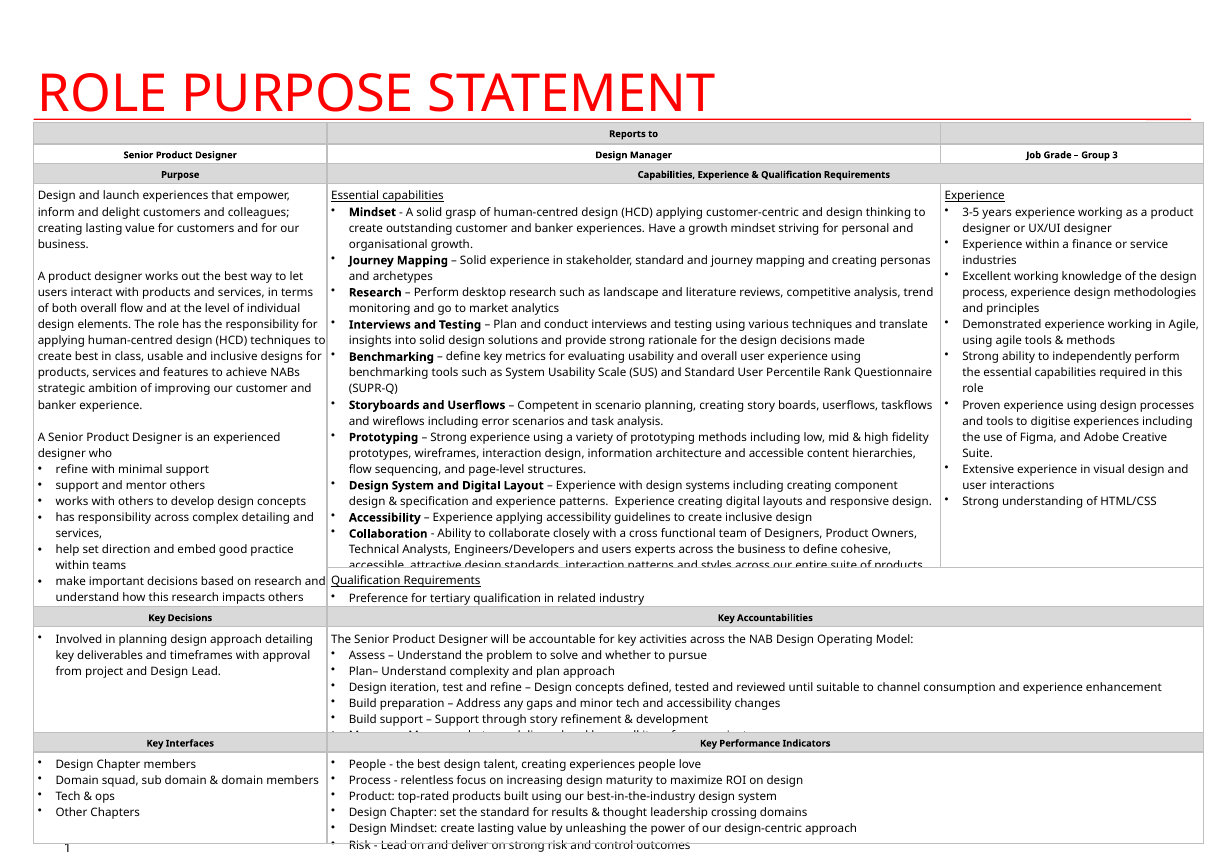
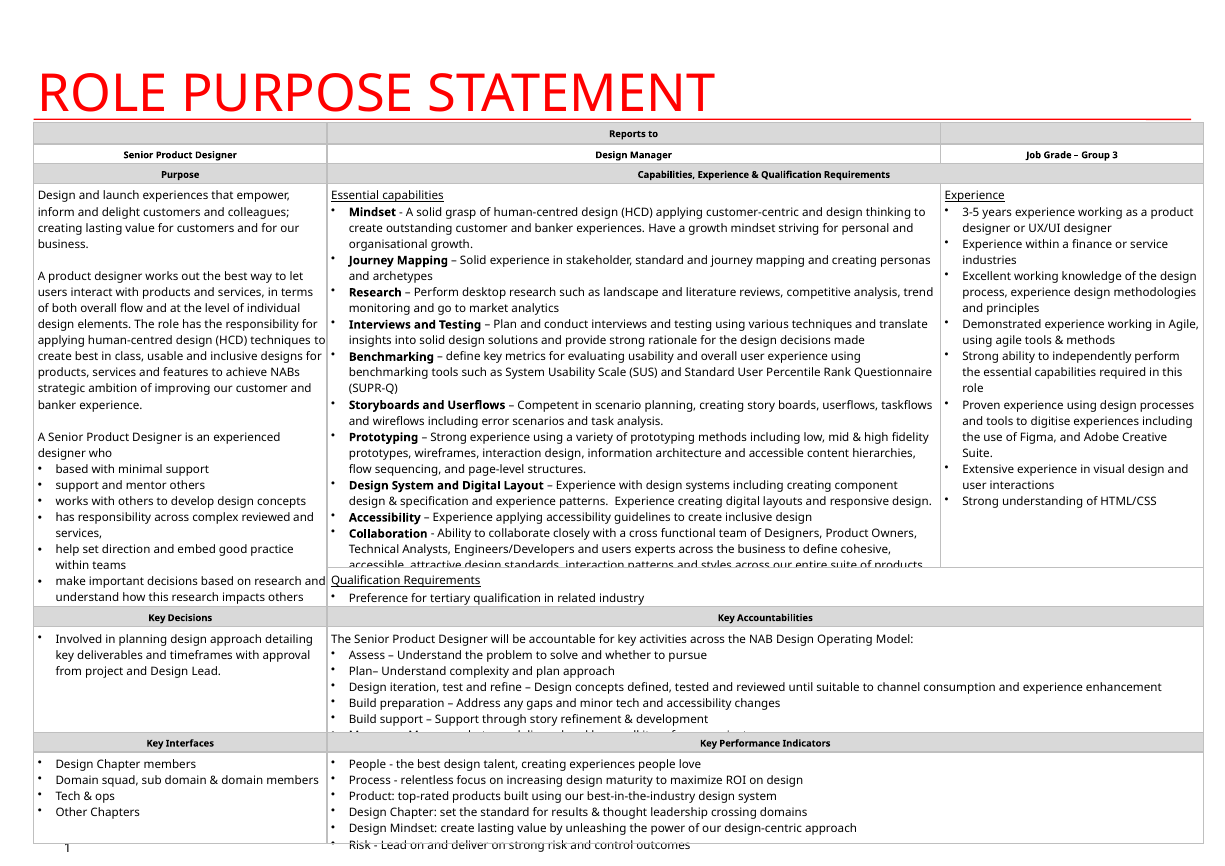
refine: refine -> based (72, 470)
complex detailing: detailing -> reviewed (266, 518)
